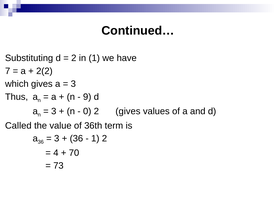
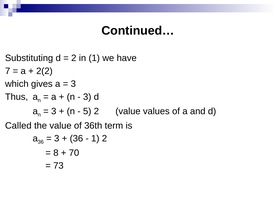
9: 9 -> 3 (87, 97)
0: 0 -> 5 (87, 111)
2 gives: gives -> value (128, 111)
4: 4 -> 8 (56, 153)
